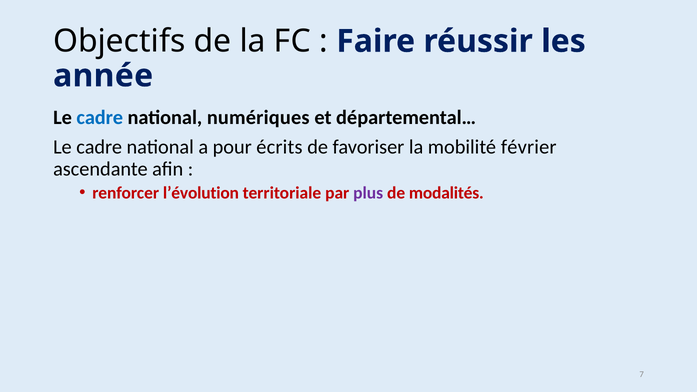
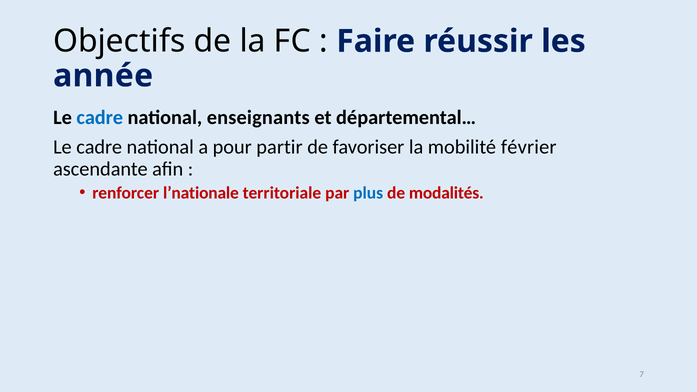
numériques: numériques -> enseignants (258, 118)
écrits: écrits -> partir (280, 147)
l’évolution: l’évolution -> l’nationale (201, 193)
plus colour: purple -> blue (368, 193)
